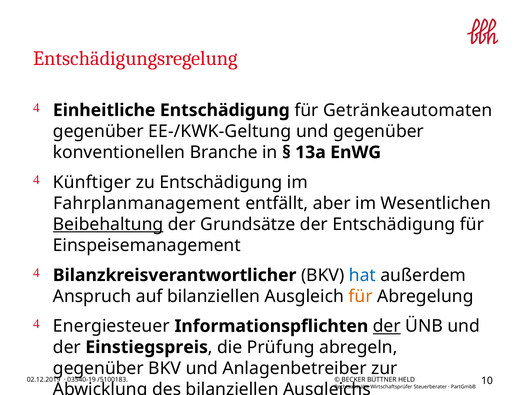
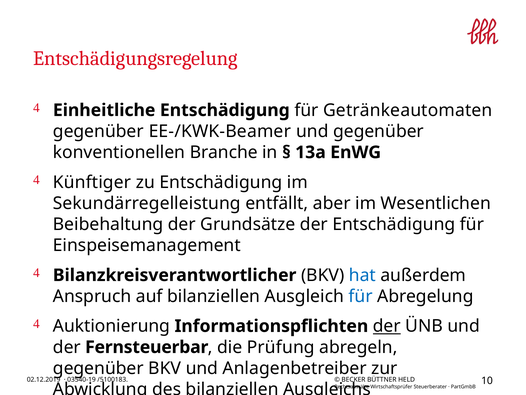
EE-/KWK-Geltung: EE-/KWK-Geltung -> EE-/KWK-Beamer (220, 131)
Fahrplanmanagement: Fahrplanmanagement -> Sekundärregelleistung (147, 203)
Beibehaltung underline: present -> none (108, 224)
für colour: orange -> blue (361, 296)
Energiesteuer: Energiesteuer -> Auktionierung (111, 326)
Einstiegspreis: Einstiegspreis -> Fernsteuerbar (147, 347)
